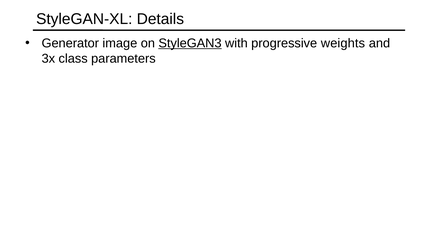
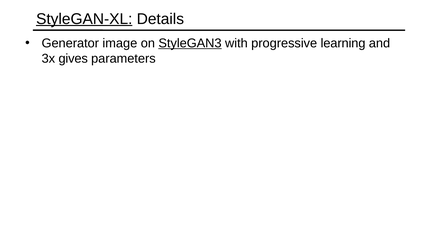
StyleGAN-XL underline: none -> present (84, 19)
weights: weights -> learning (343, 43)
class: class -> gives (73, 58)
